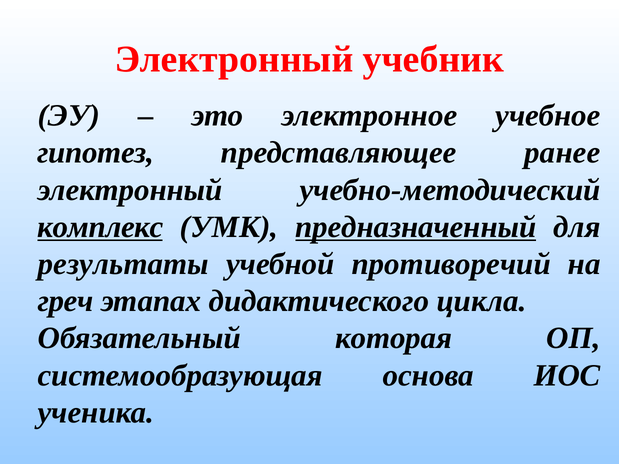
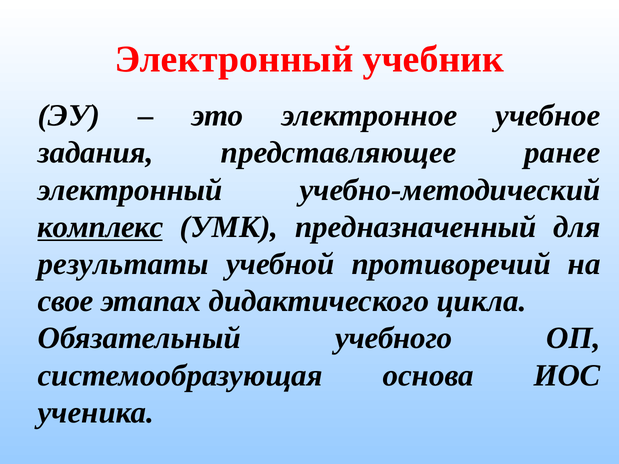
гипотез: гипотез -> задания (96, 153)
предназначенный underline: present -> none (416, 227)
греч: греч -> свое (66, 301)
которая: которая -> учебного (394, 338)
